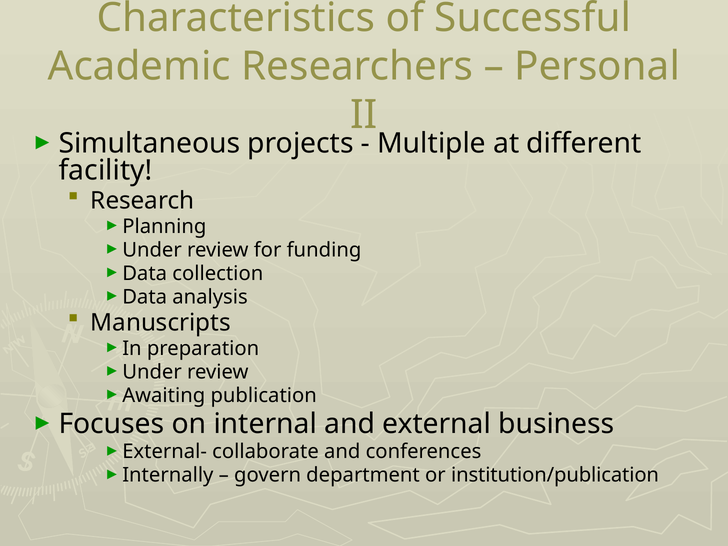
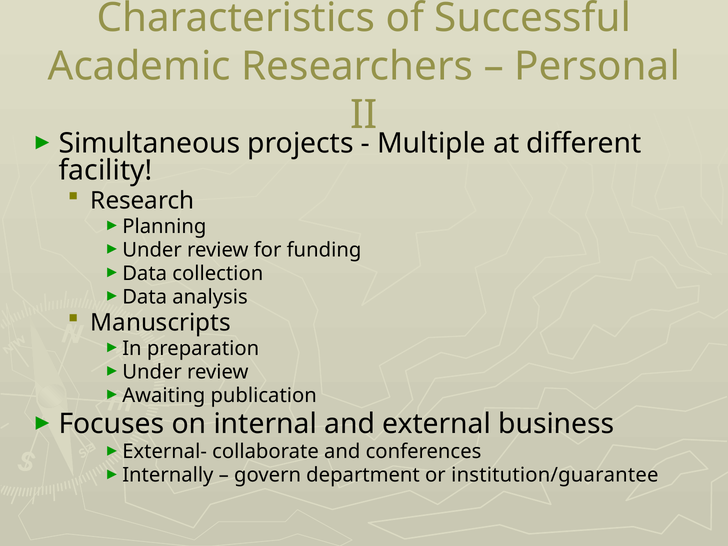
institution/publication: institution/publication -> institution/guarantee (555, 475)
